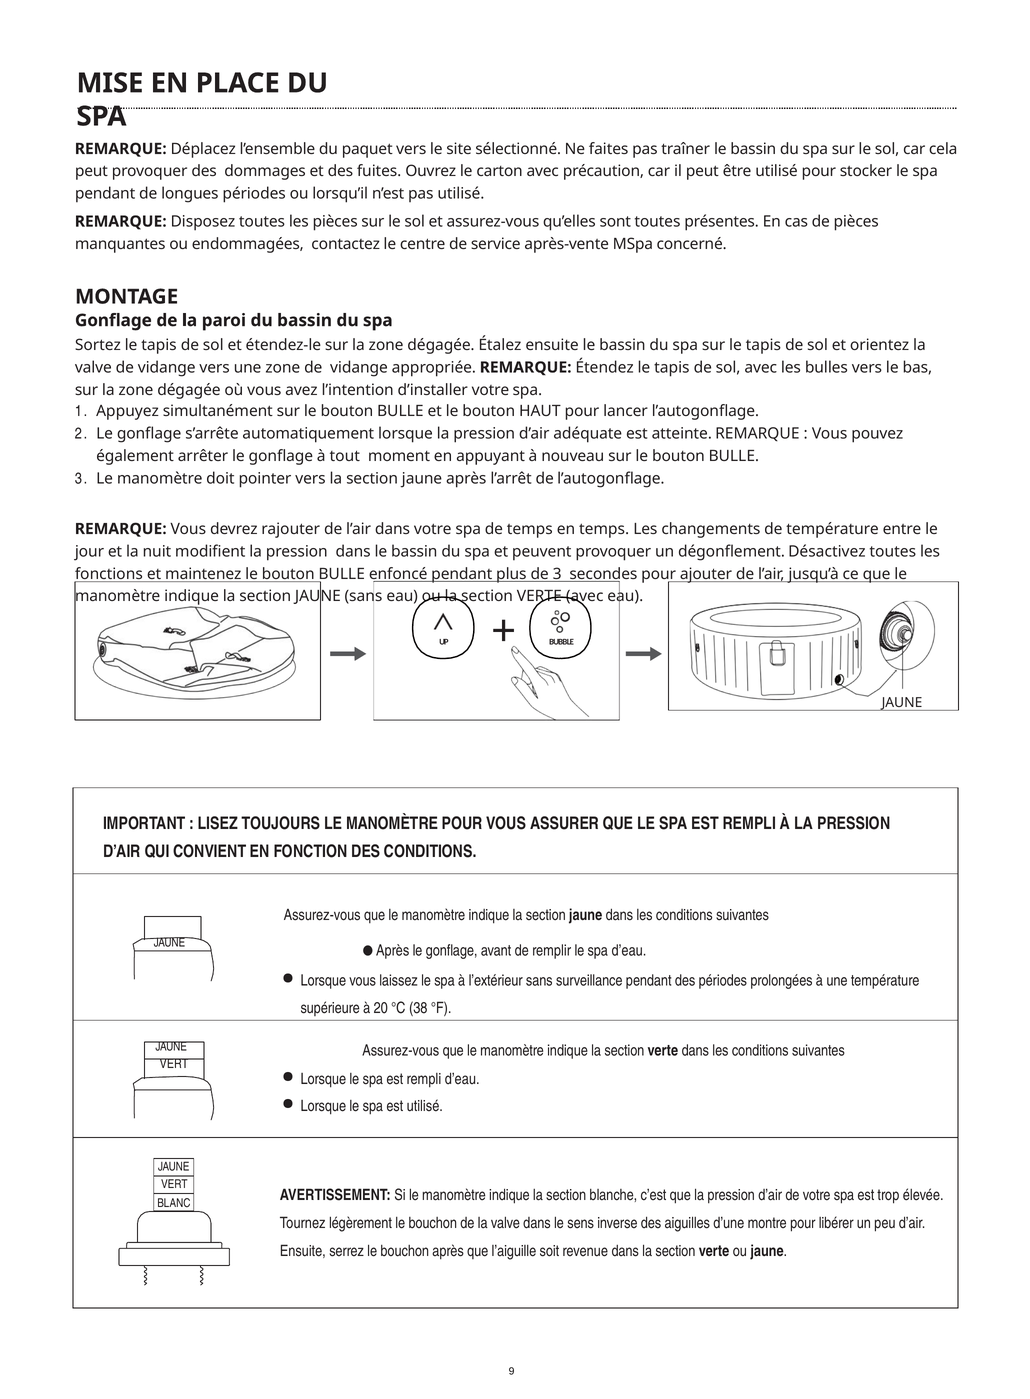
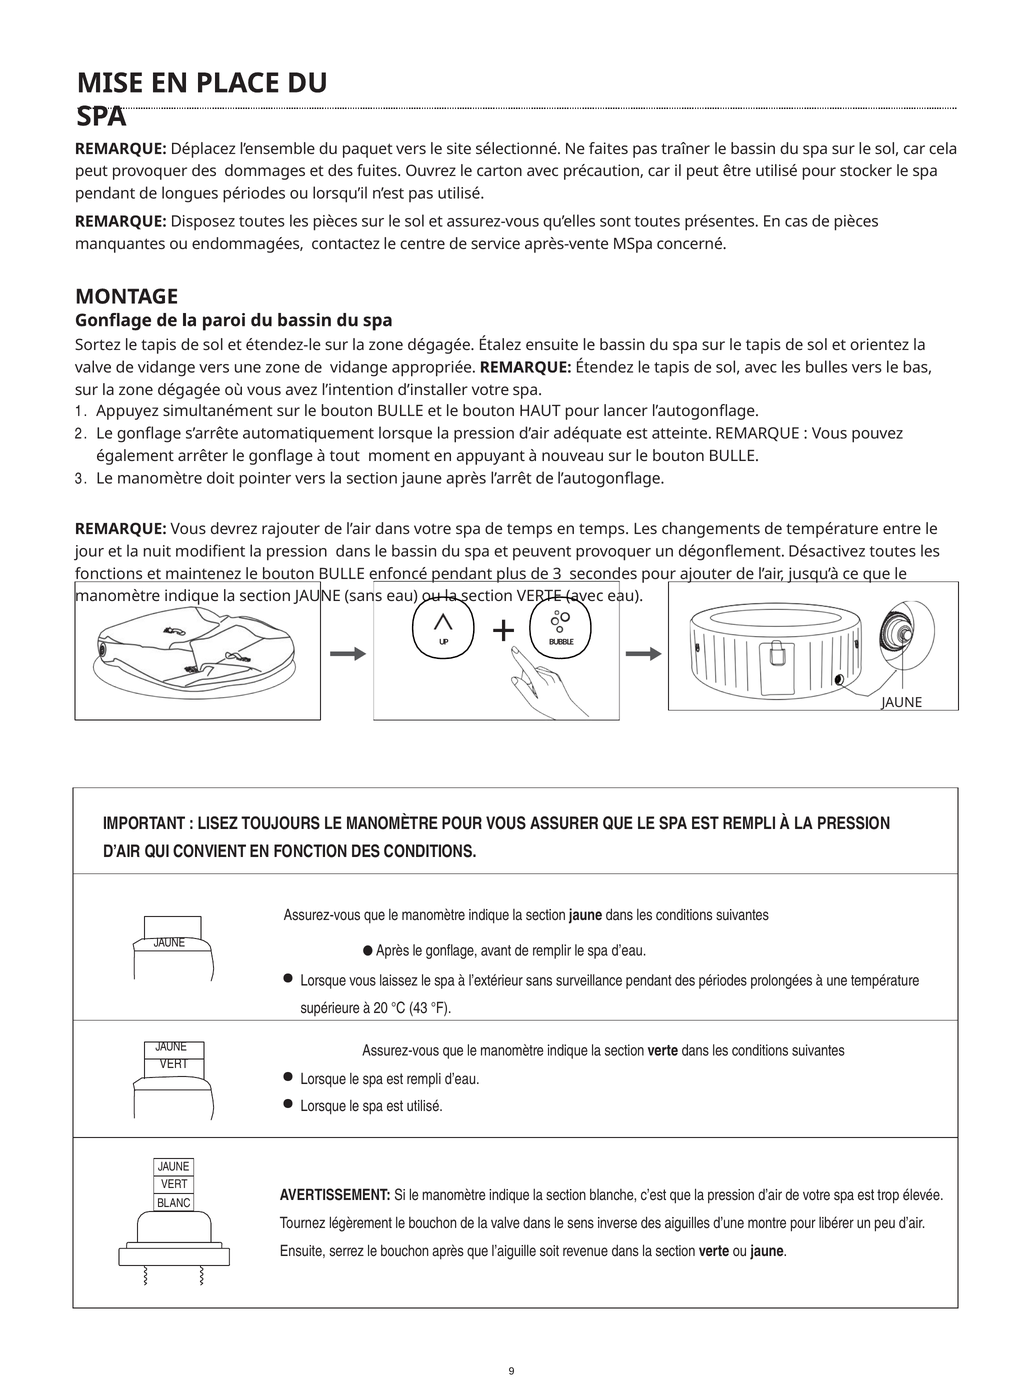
38: 38 -> 43 (418, 1008)
